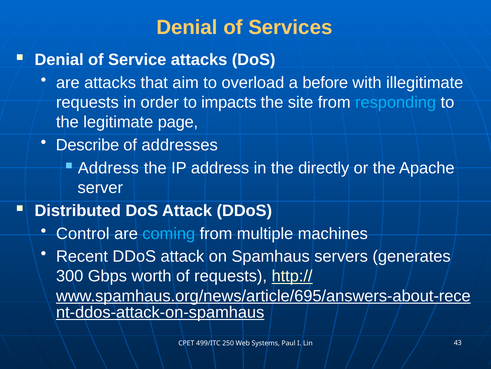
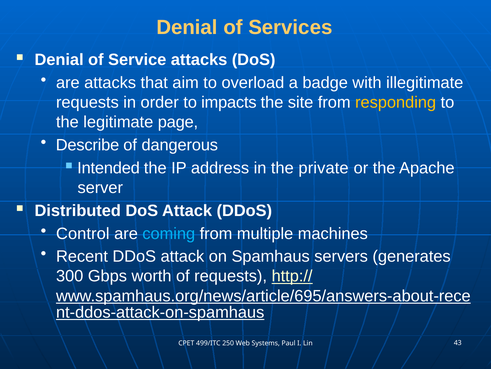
before: before -> badge (325, 83)
responding colour: light blue -> yellow (396, 102)
addresses: addresses -> dangerous (180, 145)
Address: Address -> Intended (109, 168)
directly: directly -> private (324, 168)
